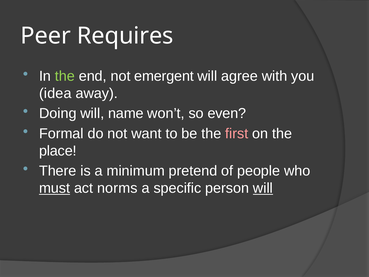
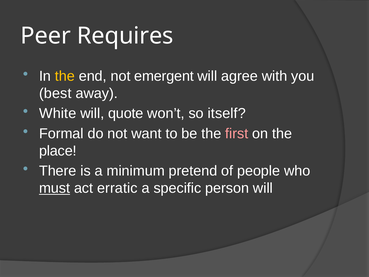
the colour: light green -> yellow (65, 76)
idea: idea -> best (55, 93)
Doing: Doing -> White (58, 113)
name: name -> quote (126, 113)
even: even -> itself (227, 113)
norms: norms -> erratic (117, 188)
will underline: present -> none (263, 188)
